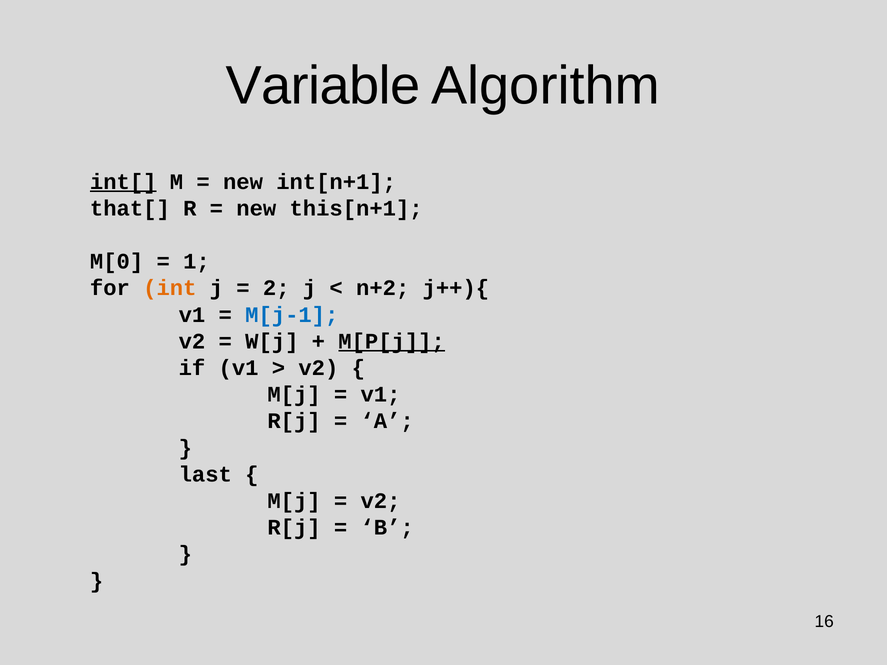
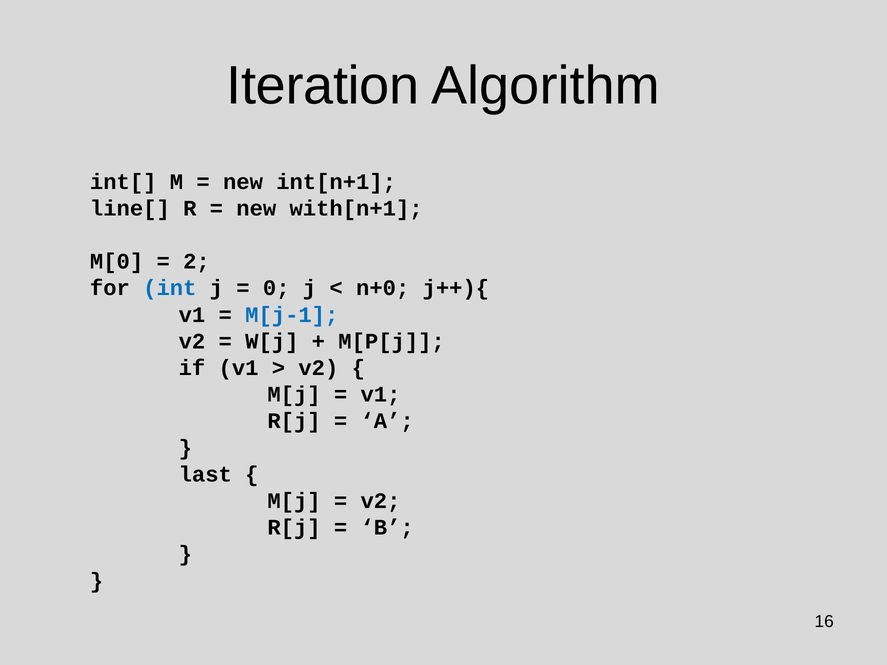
Variable: Variable -> Iteration (323, 86)
int[ underline: present -> none (123, 182)
that[: that[ -> line[ (130, 208)
this[n+1: this[n+1 -> with[n+1 (356, 208)
1: 1 -> 2 (196, 262)
int colour: orange -> blue (170, 288)
2: 2 -> 0 (276, 288)
n+2: n+2 -> n+0 (383, 288)
M[P[j underline: present -> none (392, 341)
